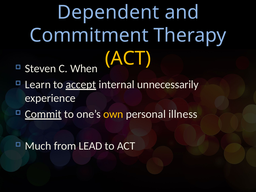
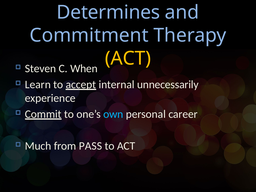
Dependent: Dependent -> Determines (108, 12)
own colour: yellow -> light blue (113, 114)
illness: illness -> career (183, 114)
LEAD: LEAD -> PASS (90, 146)
